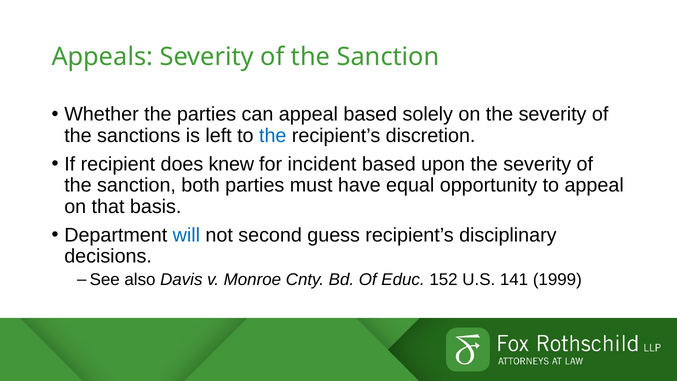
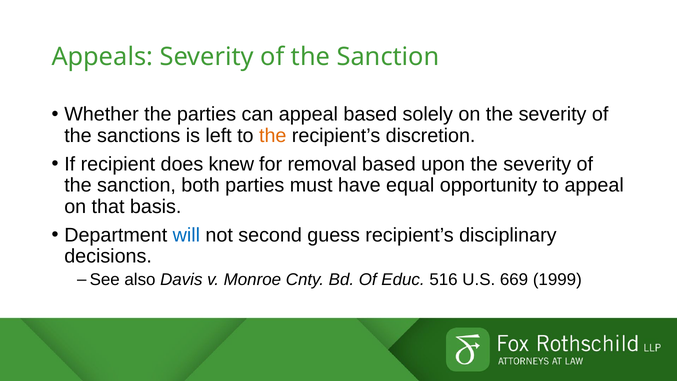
the colour: blue -> orange (273, 136)
incident: incident -> removal (322, 164)
152: 152 -> 516 (444, 280)
141: 141 -> 669 (514, 280)
